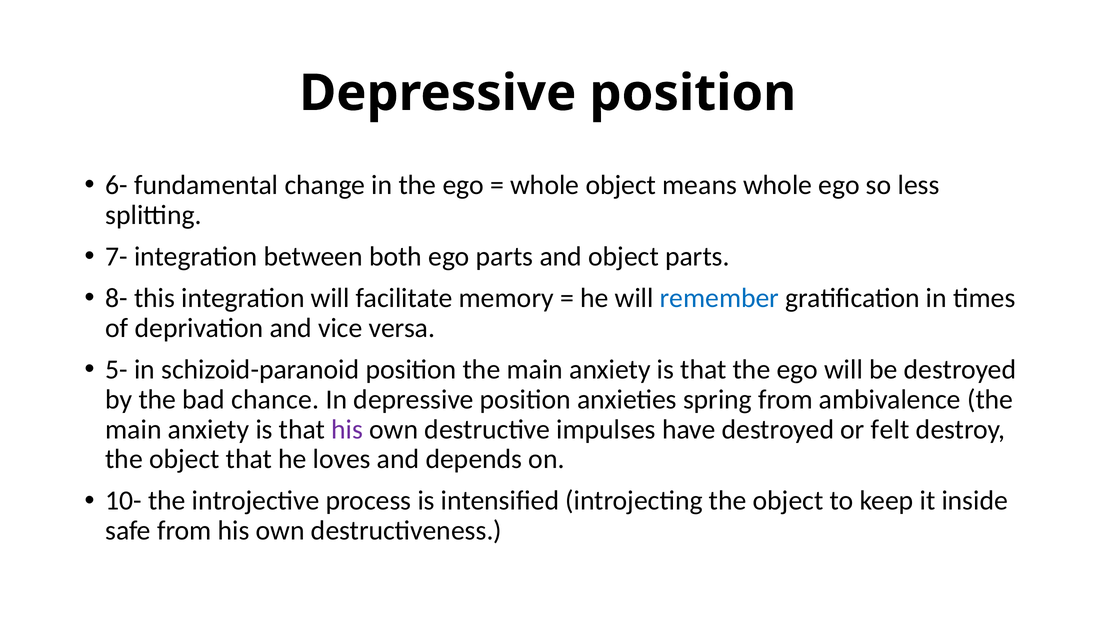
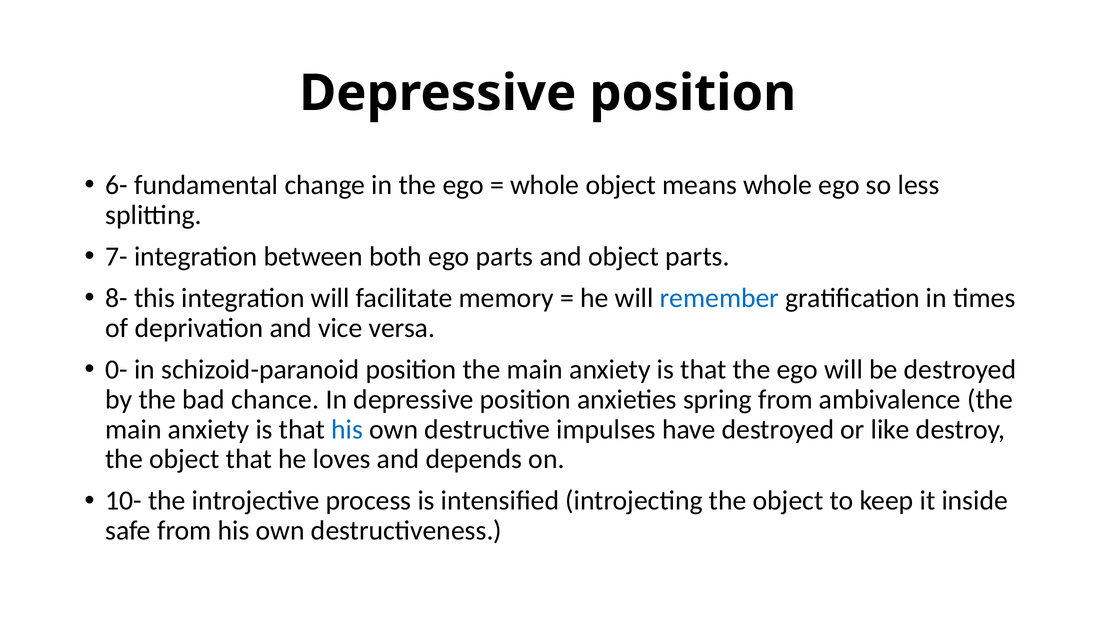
5-: 5- -> 0- (117, 369)
his colour: purple -> blue (347, 429)
felt: felt -> like (890, 429)
